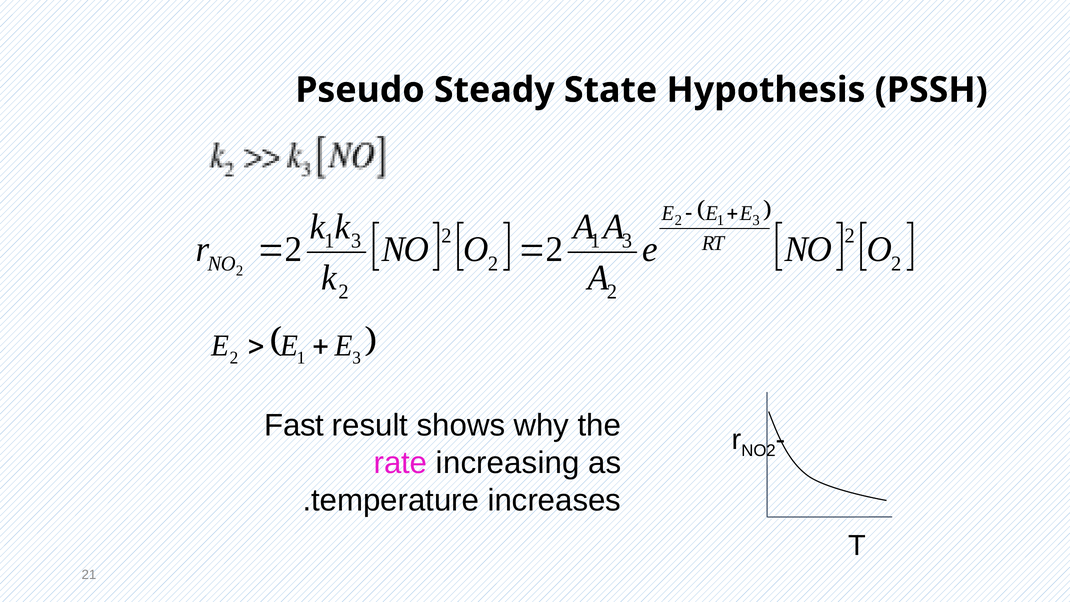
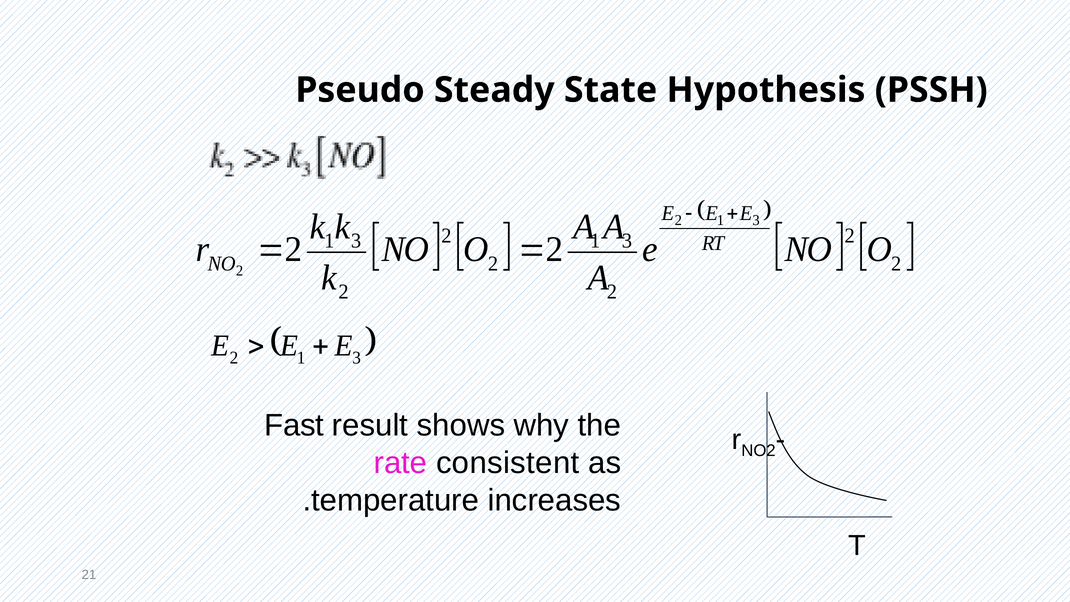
increasing: increasing -> consistent (508, 463)
